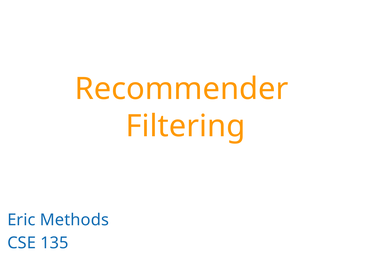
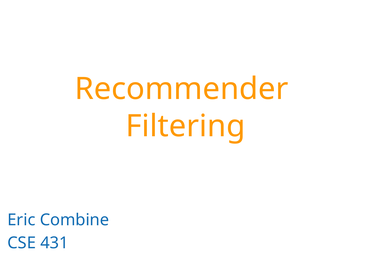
Methods: Methods -> Combine (74, 220)
135: 135 -> 431 (54, 243)
